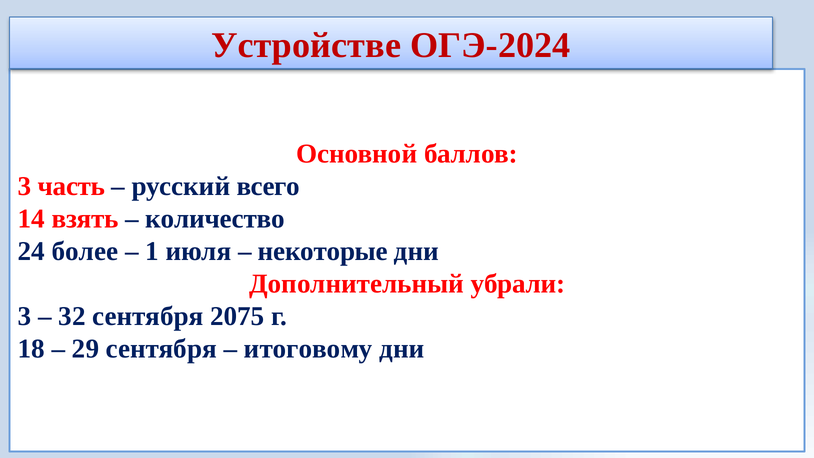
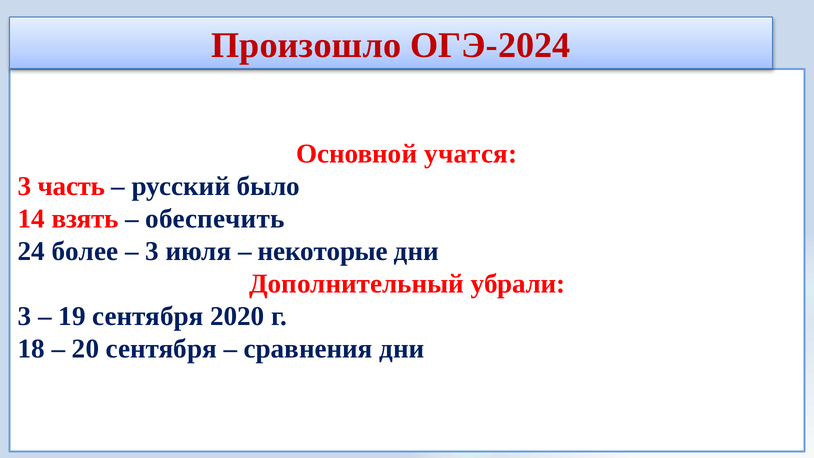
Устройстве: Устройстве -> Произошло (306, 45)
баллов: баллов -> учатся (471, 154)
всего: всего -> было (268, 186)
количество: количество -> обеспечить (215, 219)
1: 1 -> 3 (152, 251)
32: 32 -> 19 (72, 316)
2075: 2075 -> 2020 (237, 316)
29: 29 -> 20 (86, 349)
итоговому: итоговому -> сравнения (308, 349)
